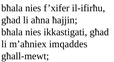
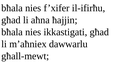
imqaddes: imqaddes -> dawwarlu (68, 44)
